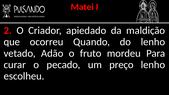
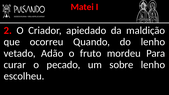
preço: preço -> sobre (121, 65)
